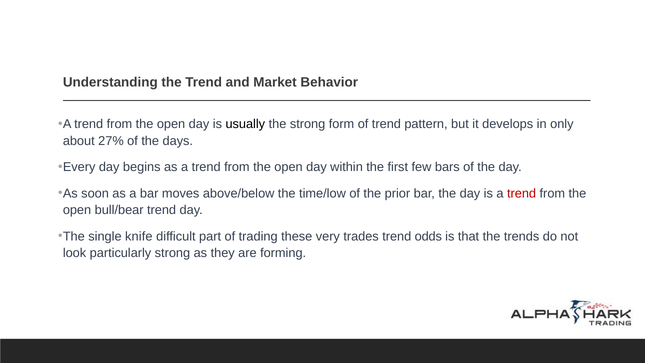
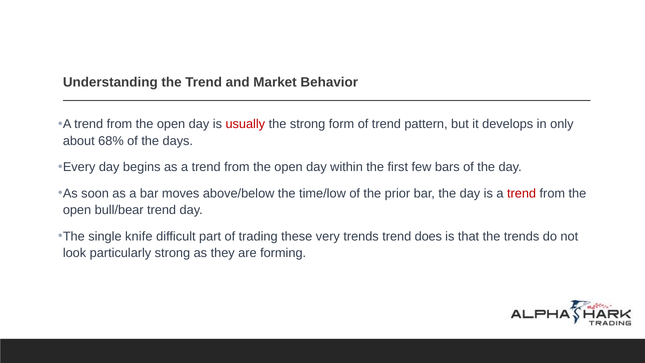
usually colour: black -> red (245, 124)
27%: 27% -> 68% (111, 141)
very trades: trades -> trends (361, 236)
odds: odds -> does (428, 236)
